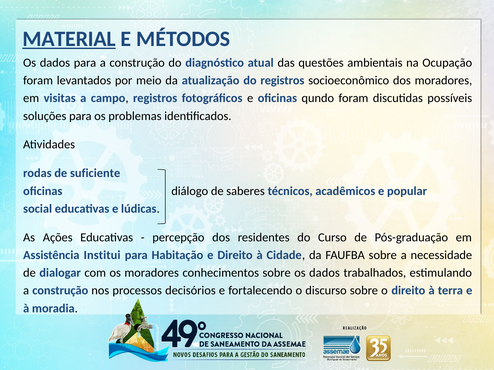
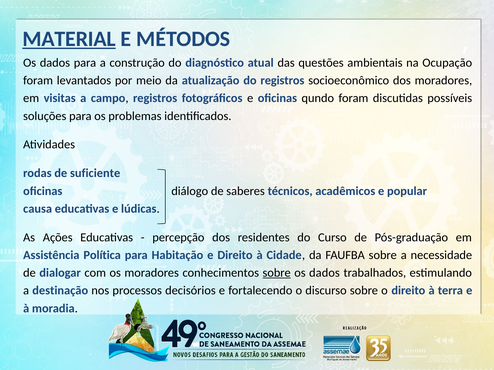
social: social -> causa (38, 209)
Institui: Institui -> Política (102, 255)
sobre underline: none -> present (277, 273)
construção: construção -> destinação (60, 291)
